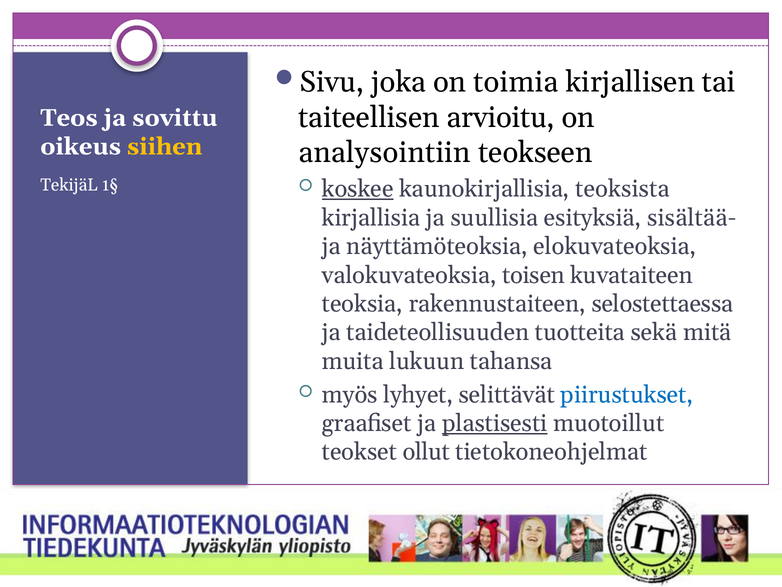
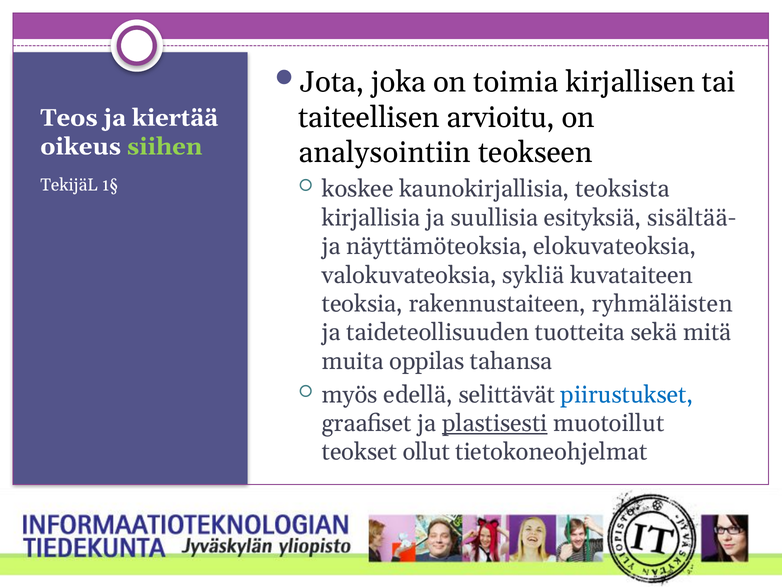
Sivu: Sivu -> Jota (332, 82)
sovittu: sovittu -> kiertää (175, 118)
siihen colour: yellow -> light green (165, 146)
koskee underline: present -> none (358, 189)
toisen: toisen -> sykliä (533, 275)
selostettaessa: selostettaessa -> ryhmäläisten (662, 304)
lukuun: lukuun -> oppilas (427, 361)
lyhyet: lyhyet -> edellä (418, 394)
